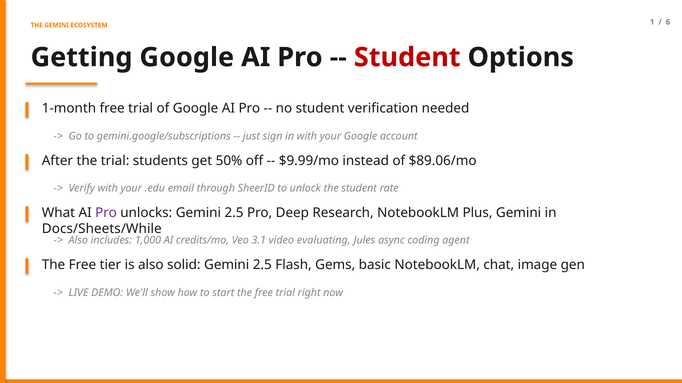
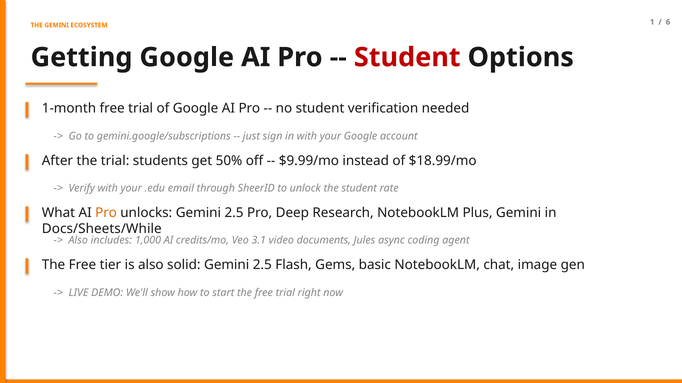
$89.06/mo: $89.06/mo -> $18.99/mo (443, 161)
Pro colour: purple -> orange (106, 213)
evaluating: evaluating -> documents (324, 241)
